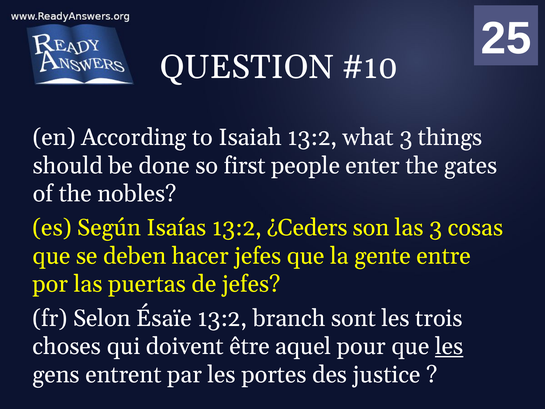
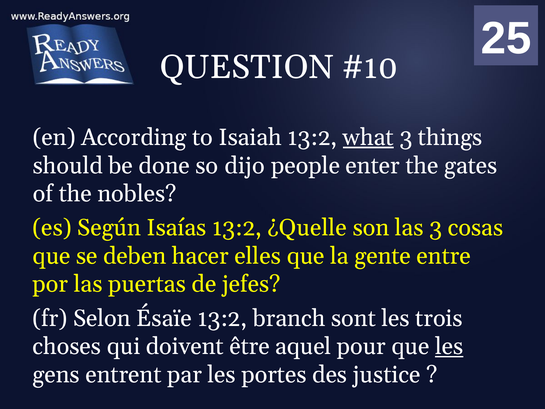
what underline: none -> present (368, 137)
first: first -> dijo (245, 165)
¿Ceders: ¿Ceders -> ¿Quelle (307, 228)
hacer jefes: jefes -> elles (258, 256)
